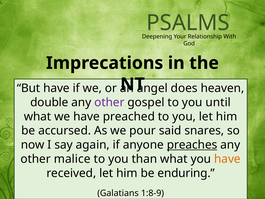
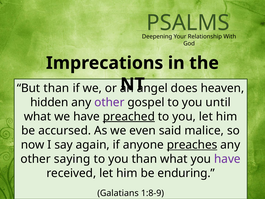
But have: have -> than (56, 88)
double: double -> hidden (49, 102)
preached underline: none -> present (129, 116)
pour: pour -> even (143, 131)
snares: snares -> malice (204, 131)
malice: malice -> saying (72, 159)
have colour: orange -> purple (227, 159)
